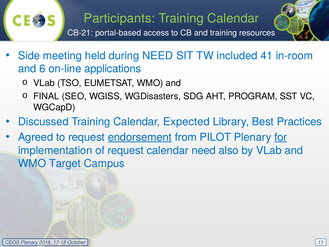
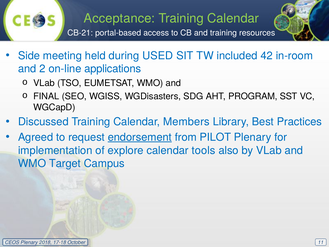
Participants: Participants -> Acceptance (119, 18)
during NEED: NEED -> USED (158, 56)
41: 41 -> 42 (267, 56)
6: 6 -> 2 (42, 69)
Expected: Expected -> Members (186, 122)
for underline: present -> none (281, 137)
of request: request -> explore (126, 150)
calendar need: need -> tools (203, 150)
